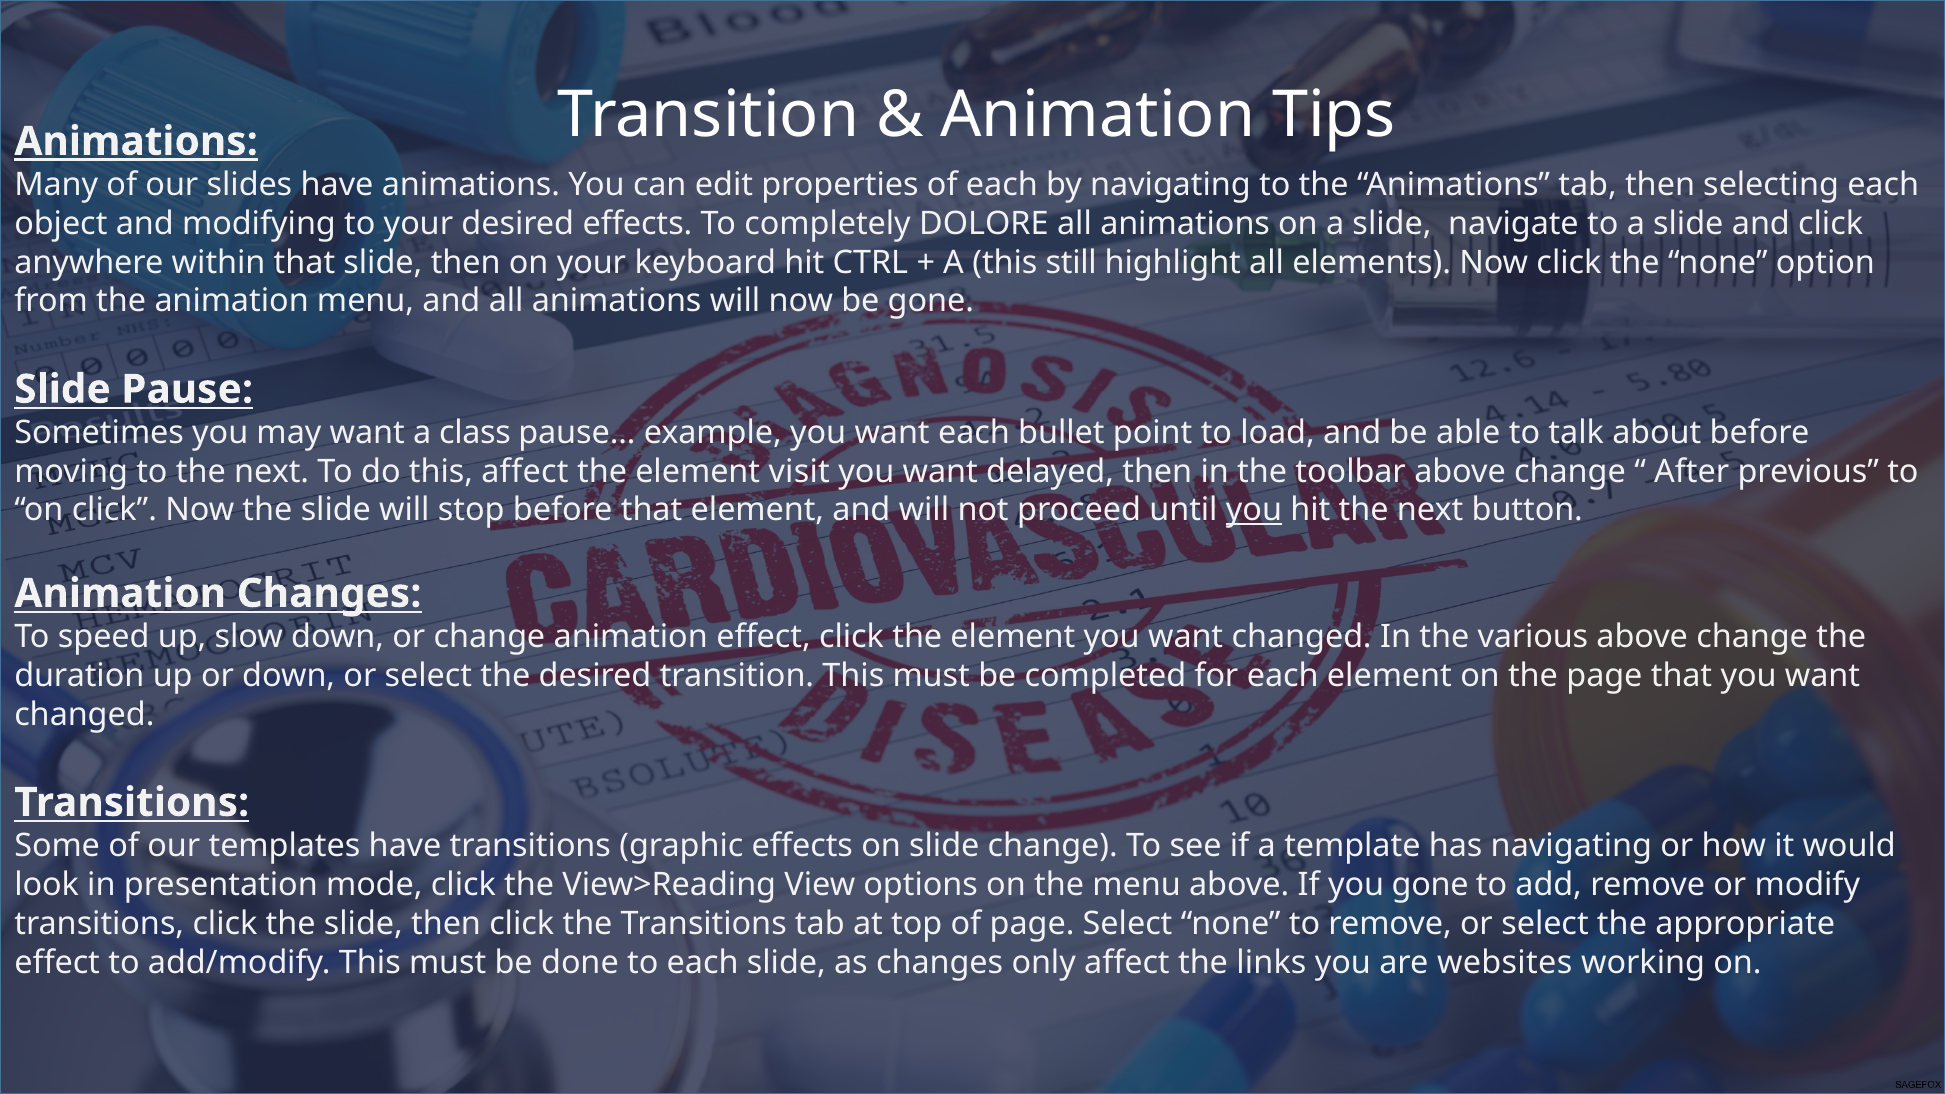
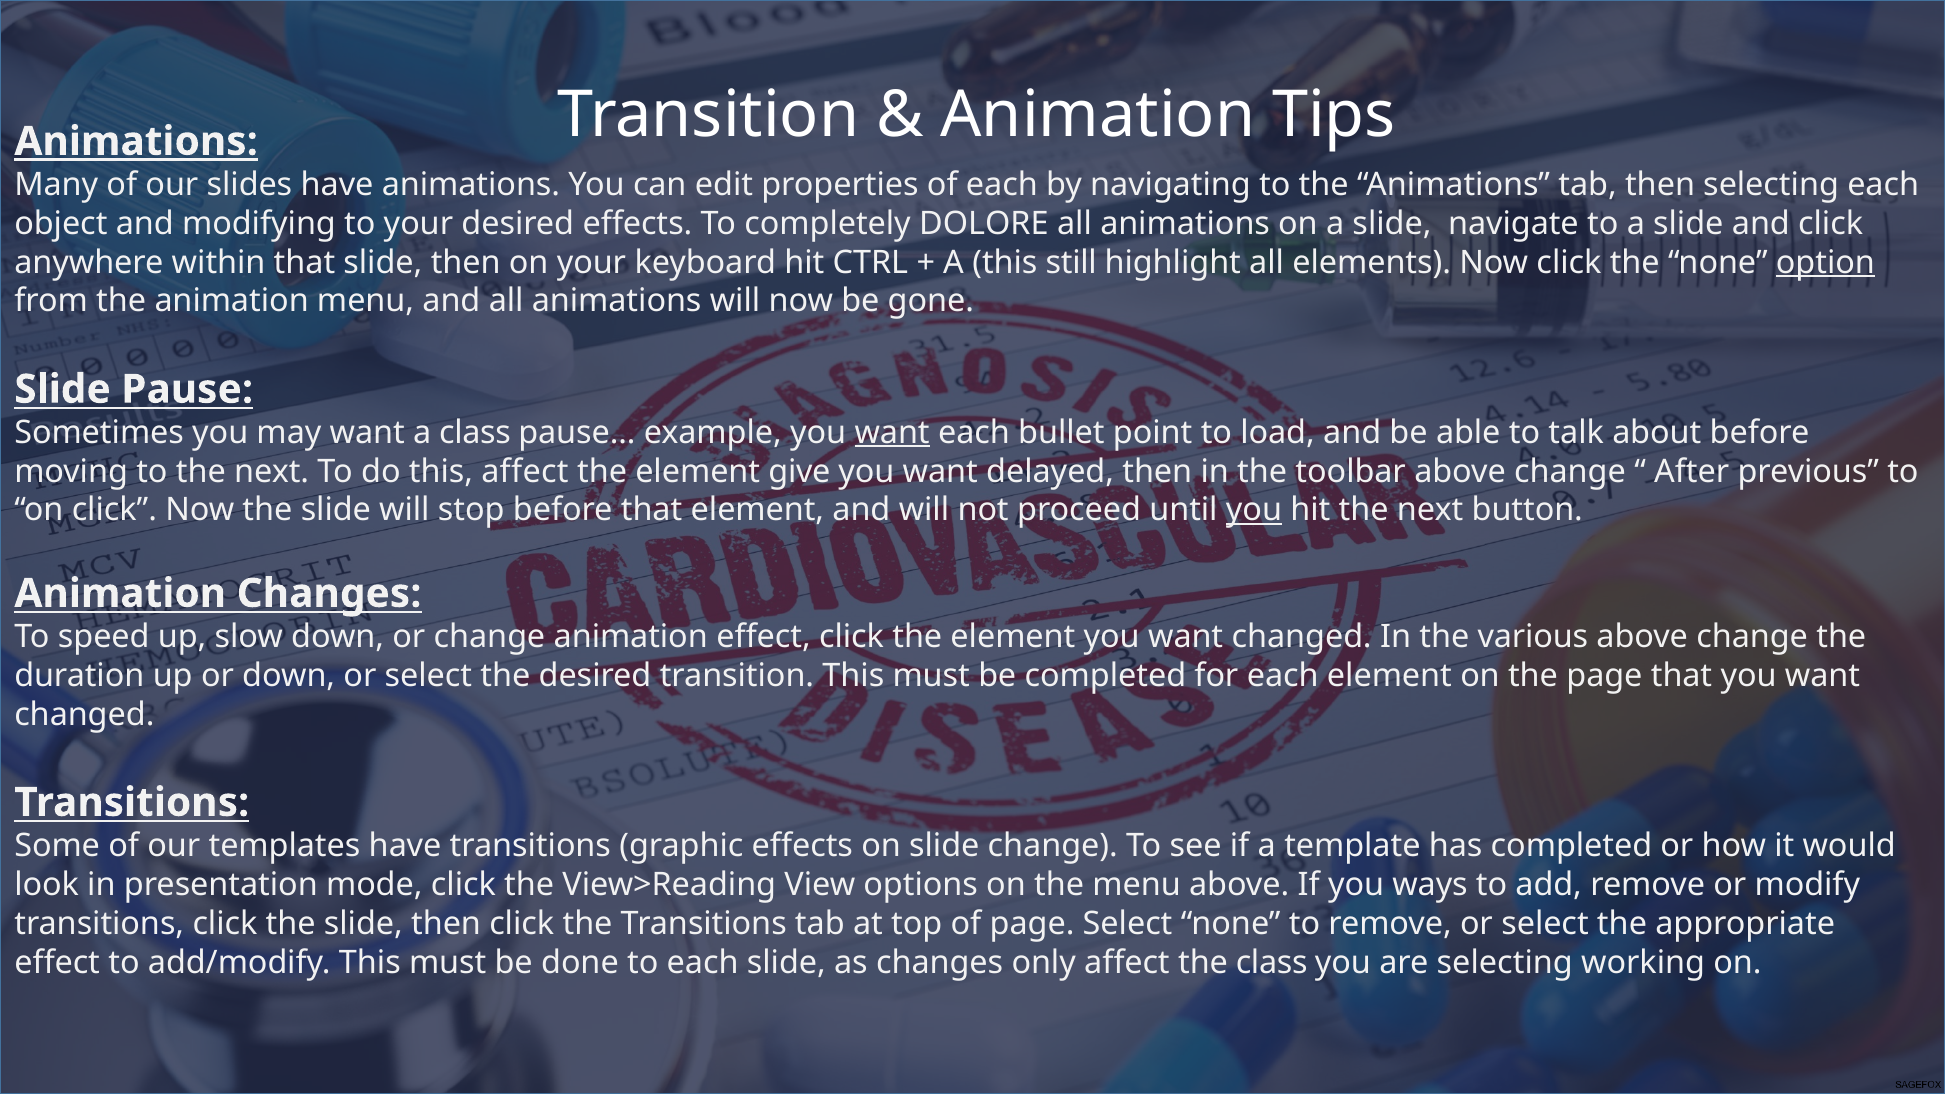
option underline: none -> present (1825, 262)
want underline: none -> present (892, 433)
visit: visit -> give (799, 471)
has navigating: navigating -> completed (1571, 846)
you gone: gone -> ways (1430, 885)
the links: links -> class (1272, 962)
are websites: websites -> selecting (1505, 962)
